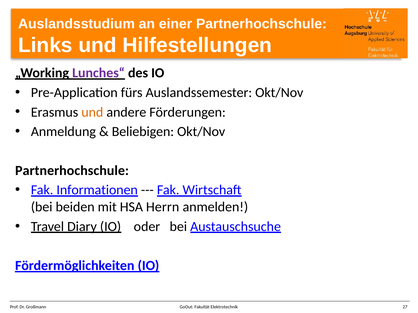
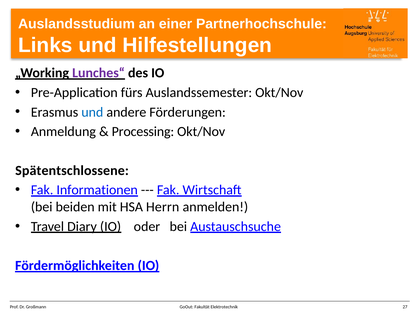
und colour: orange -> blue (92, 112)
Beliebigen: Beliebigen -> Processing (143, 132)
Partnerhochschule: Partnerhochschule -> Spätentschlossene (72, 171)
